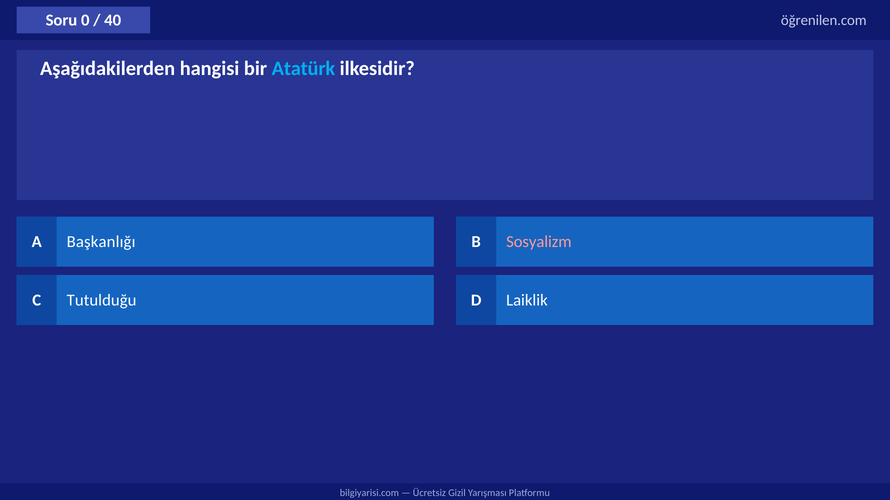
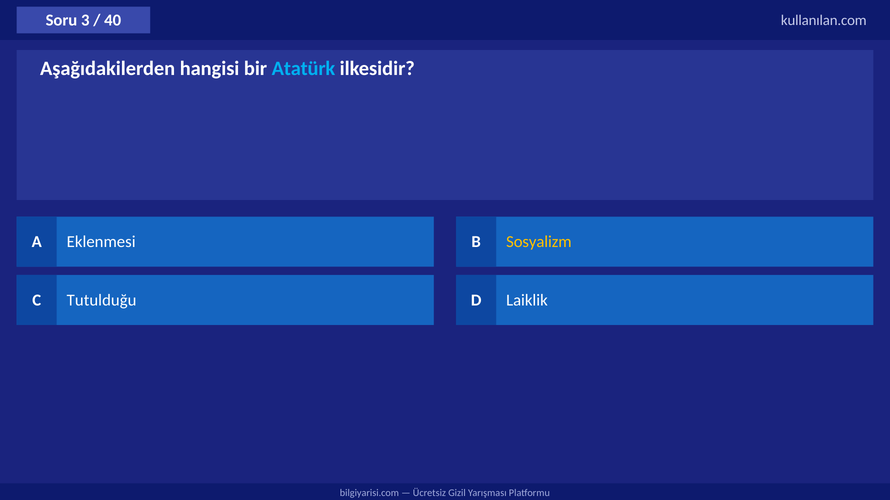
0: 0 -> 3 (85, 20)
öğrenilen.com: öğrenilen.com -> kullanılan.com (824, 20)
Başkanlığı: Başkanlığı -> Eklenmesi (101, 242)
Sosyalizm colour: pink -> yellow (539, 242)
